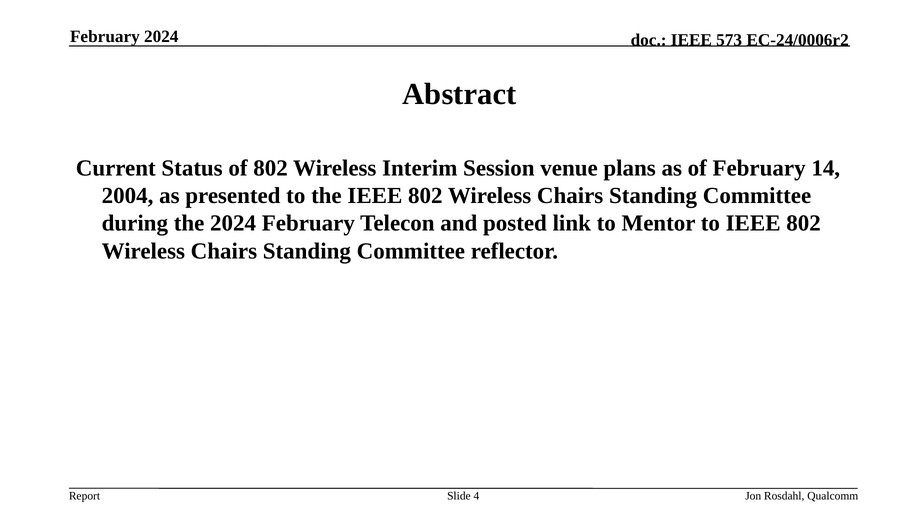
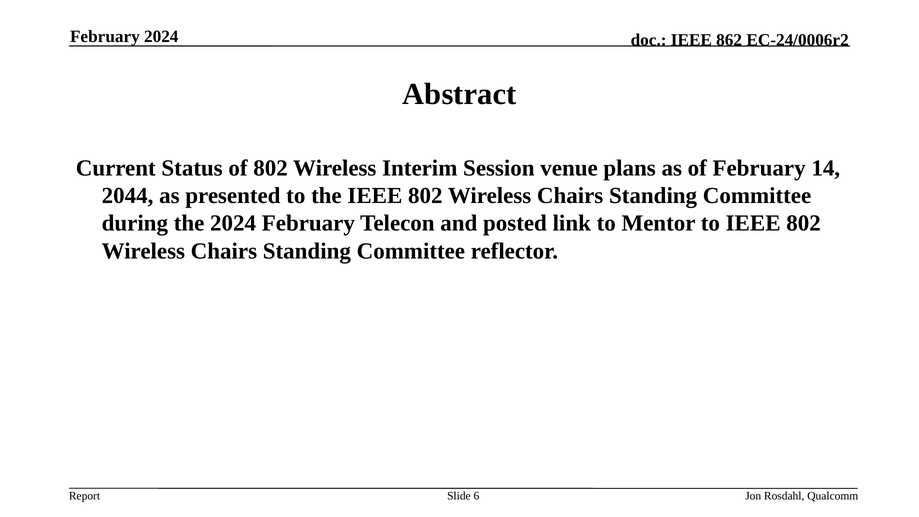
573: 573 -> 862 (729, 40)
2004: 2004 -> 2044 (128, 196)
4: 4 -> 6 (476, 496)
